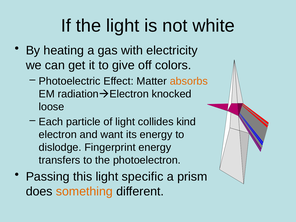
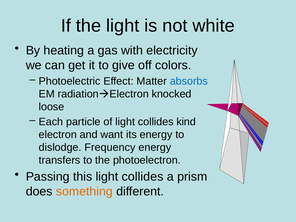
absorbs colour: orange -> blue (189, 81)
Fingerprint: Fingerprint -> Frequency (110, 147)
this light specific: specific -> collides (143, 177)
